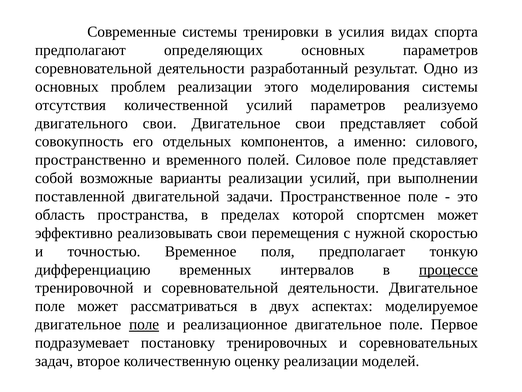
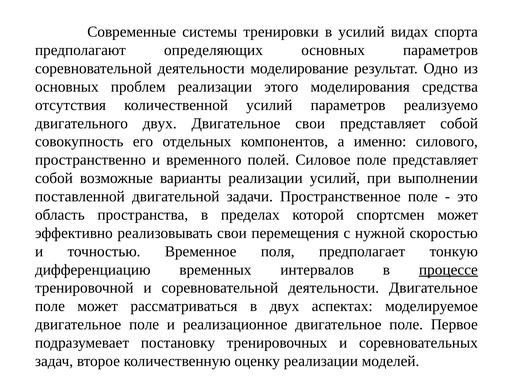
в усилия: усилия -> усилий (361, 32)
разработанный: разработанный -> моделирование (299, 68)
моделирования системы: системы -> средства (450, 87)
двигательного свои: свои -> двух (160, 123)
поле underline: present -> none (144, 324)
